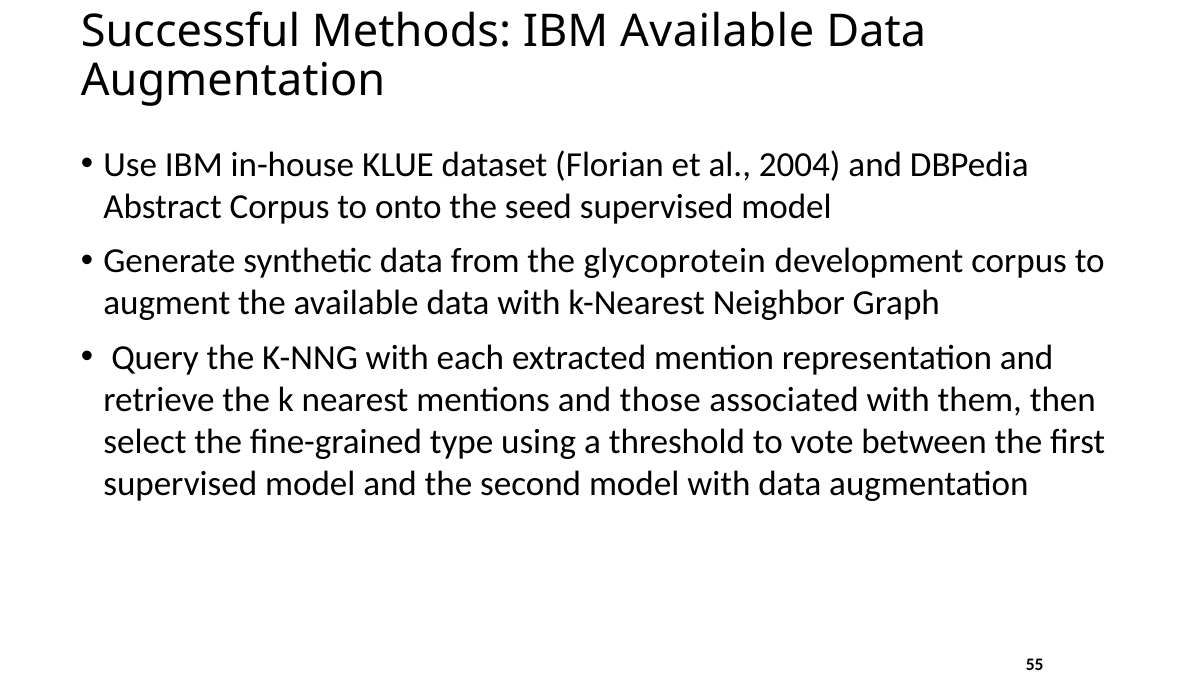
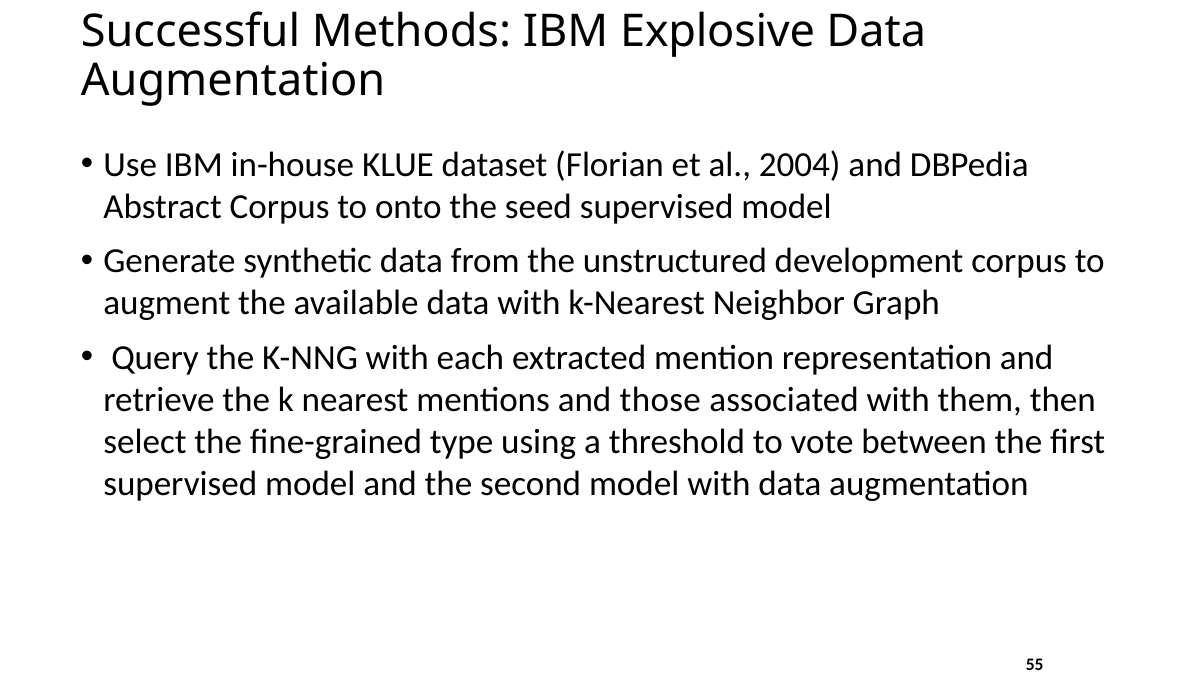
IBM Available: Available -> Explosive (718, 32)
glycoprotein: glycoprotein -> unstructured (675, 261)
